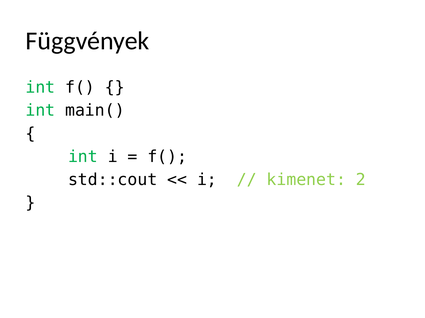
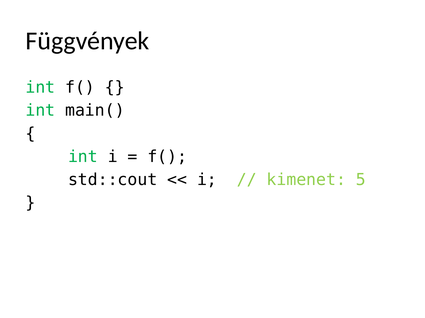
2: 2 -> 5 (361, 180)
